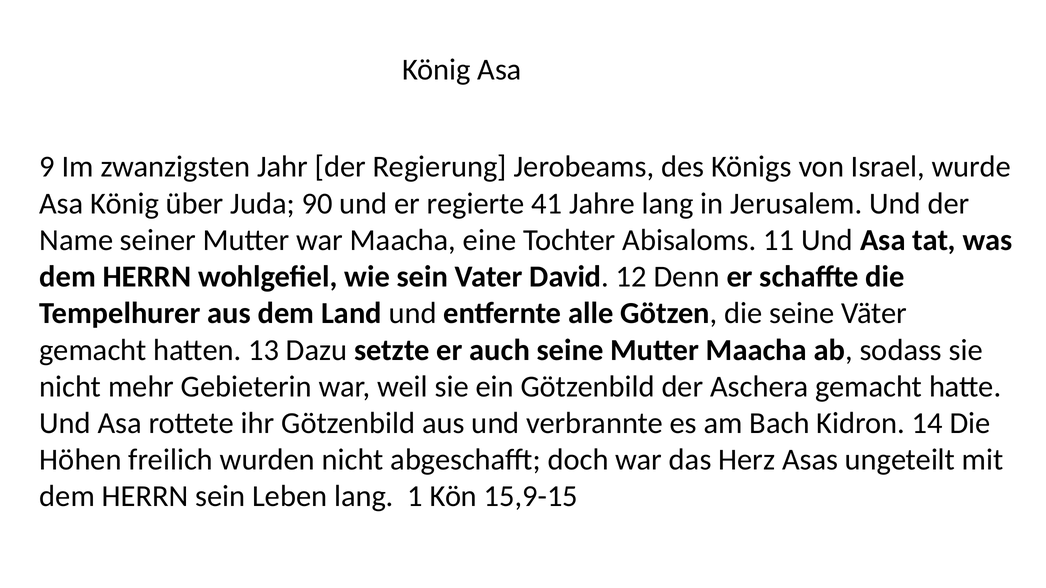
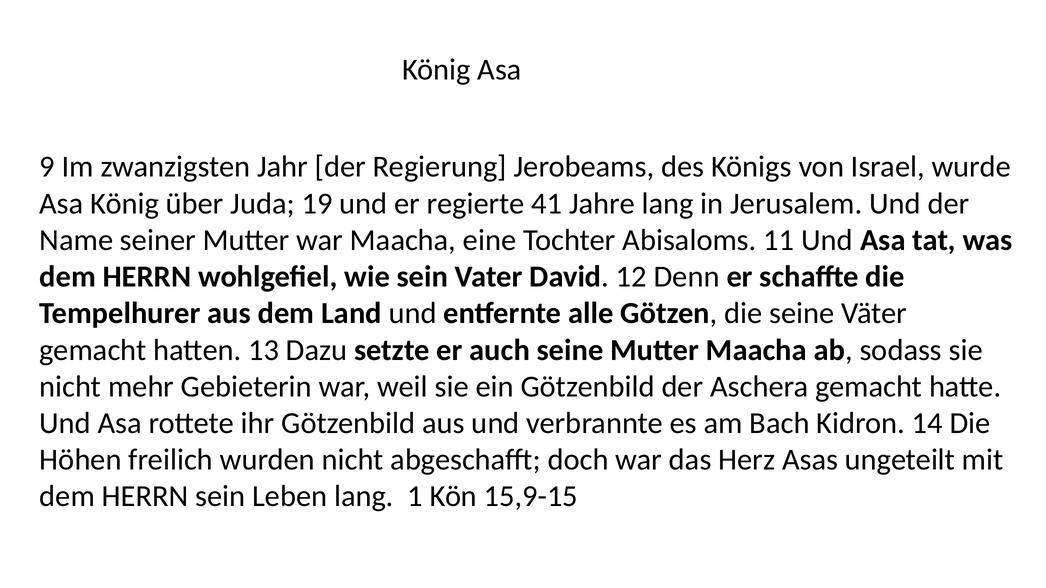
90: 90 -> 19 (317, 204)
